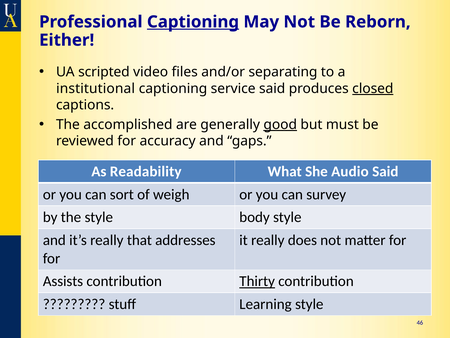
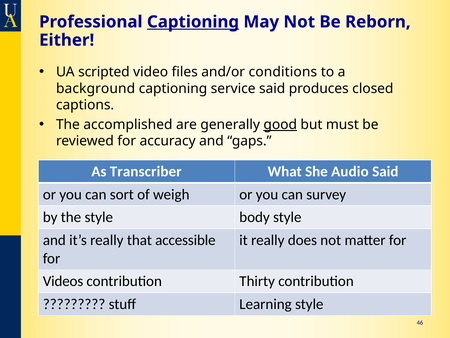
separating: separating -> conditions (283, 72)
institutional: institutional -> background (96, 88)
closed underline: present -> none (373, 88)
Readability: Readability -> Transcriber (146, 171)
addresses: addresses -> accessible (185, 240)
Assists: Assists -> Videos (63, 281)
Thirty underline: present -> none (257, 281)
